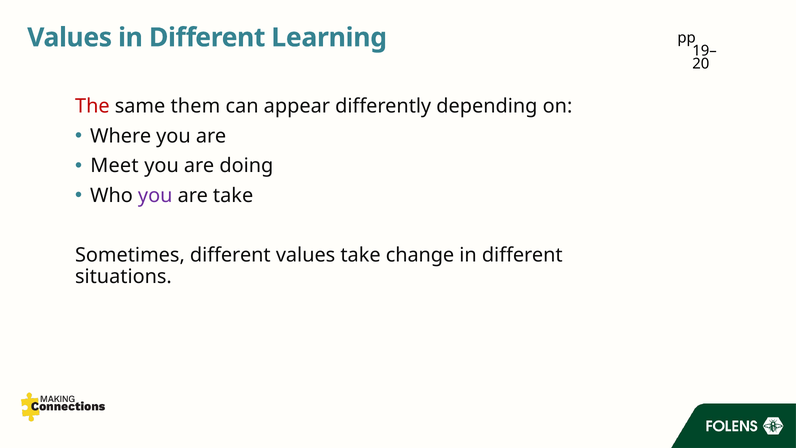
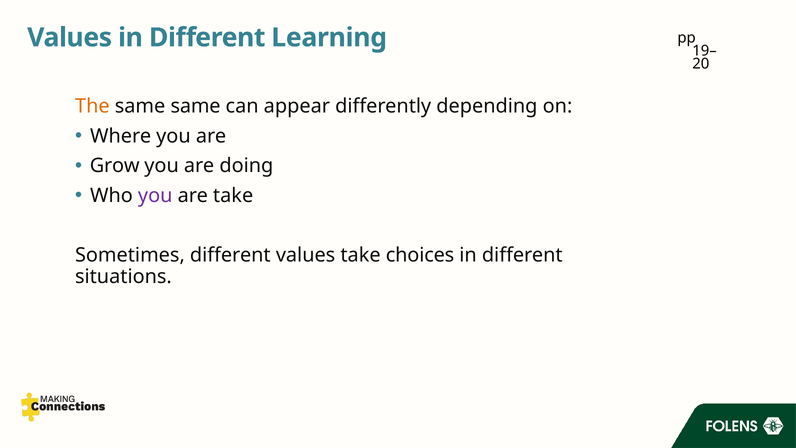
The colour: red -> orange (92, 106)
same them: them -> same (196, 106)
Meet: Meet -> Grow (115, 166)
change: change -> choices (420, 255)
